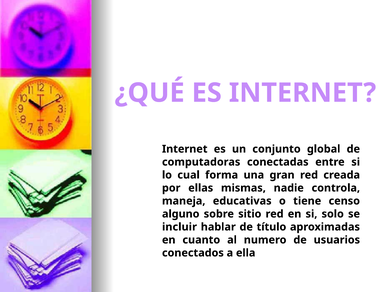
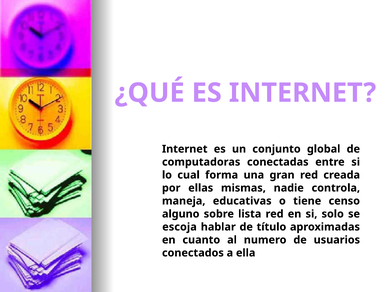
sitio: sitio -> lista (250, 214)
incluir: incluir -> escoja (179, 227)
